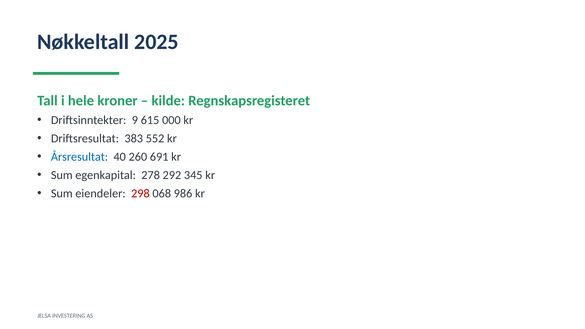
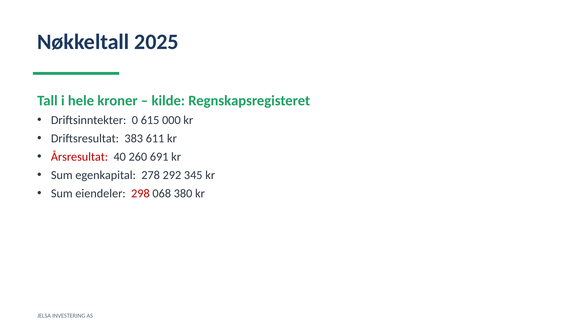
9: 9 -> 0 (135, 120)
552: 552 -> 611 (155, 139)
Årsresultat colour: blue -> red (79, 157)
986: 986 -> 380 (183, 193)
